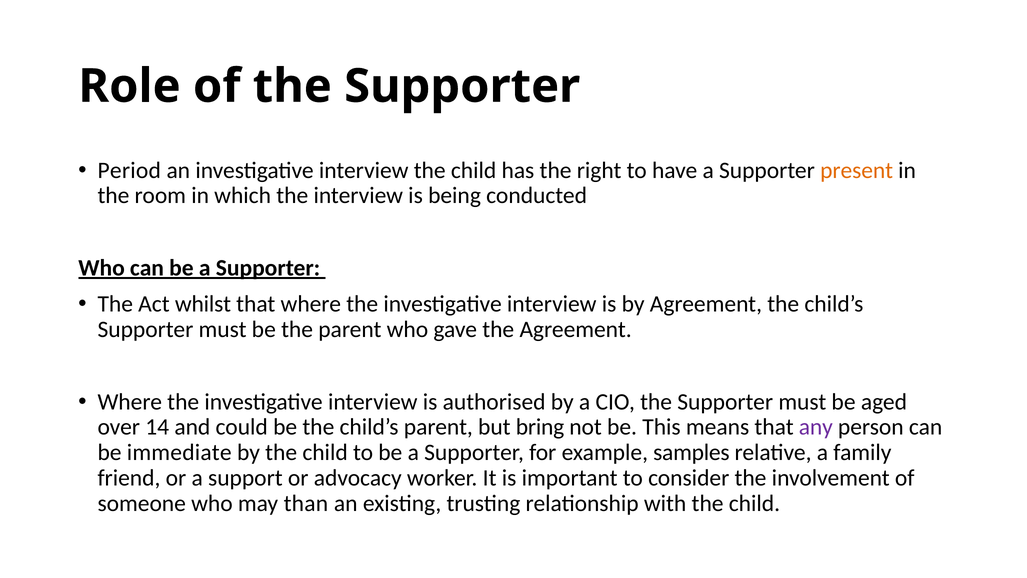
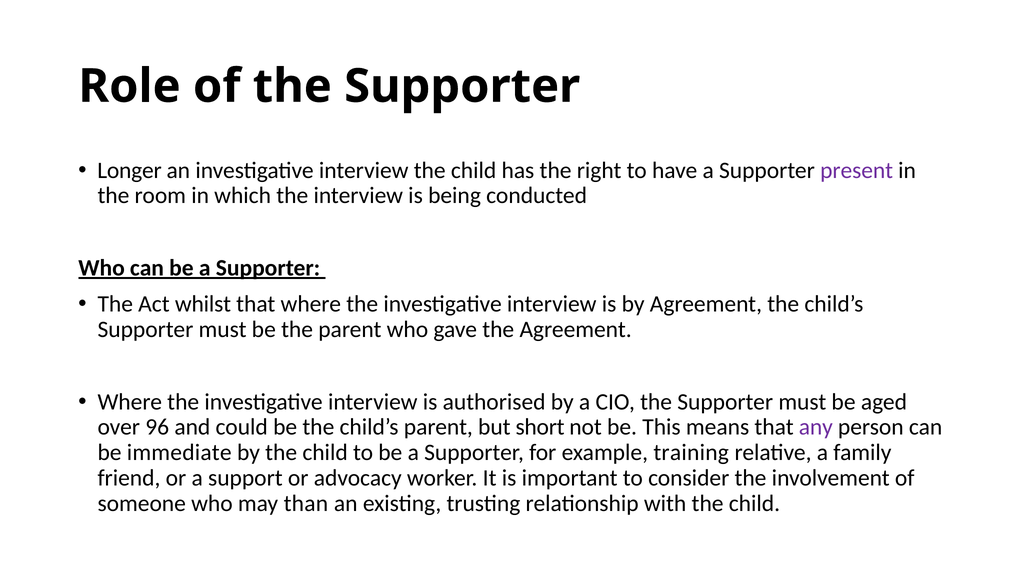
Period: Period -> Longer (130, 170)
present colour: orange -> purple (857, 170)
14: 14 -> 96 (157, 427)
bring: bring -> short (540, 427)
samples: samples -> training (691, 452)
